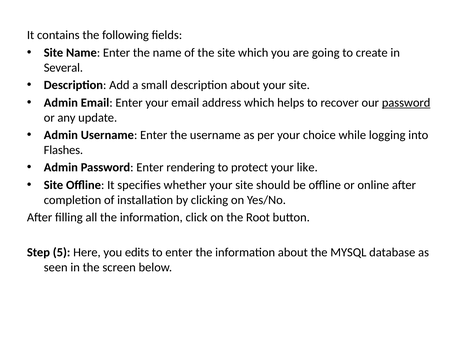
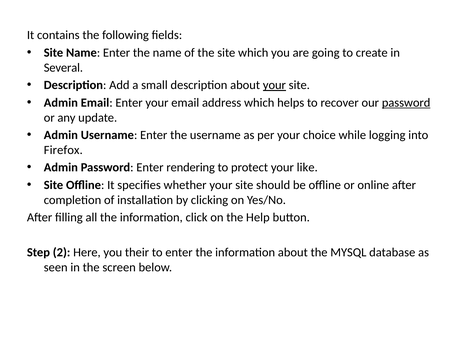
your underline: none -> present (274, 85)
Flashes: Flashes -> Firefox (63, 150)
Root: Root -> Help (258, 217)
5: 5 -> 2 (62, 252)
edits: edits -> their (137, 252)
